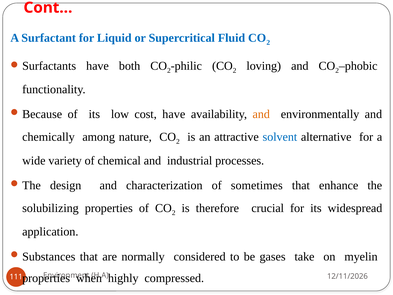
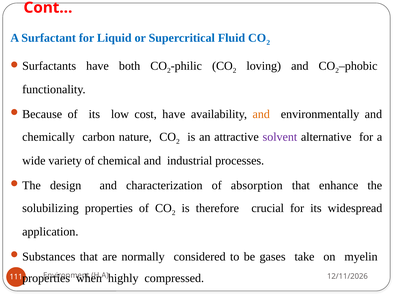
among: among -> carbon (99, 137)
solvent colour: blue -> purple (280, 137)
sometimes: sometimes -> absorption (257, 185)
